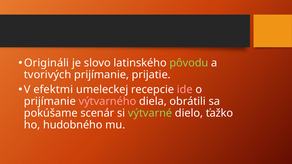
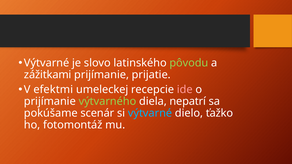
Origináli: Origináli -> Výtvarné (47, 63)
tvorivých: tvorivých -> zážitkami (48, 75)
výtvarného colour: pink -> light green (107, 101)
obrátili: obrátili -> nepatrí (188, 101)
výtvarné colour: light green -> light blue (150, 113)
hudobného: hudobného -> fotomontáž (73, 125)
